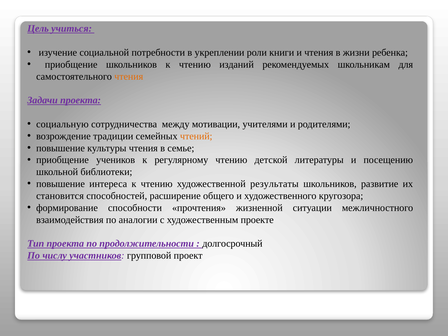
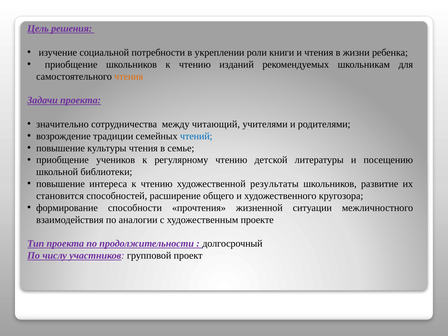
учиться: учиться -> решения (72, 29)
социальную: социальную -> значительно (62, 124)
мотивации: мотивации -> читающий (216, 124)
чтений colour: orange -> blue (196, 136)
